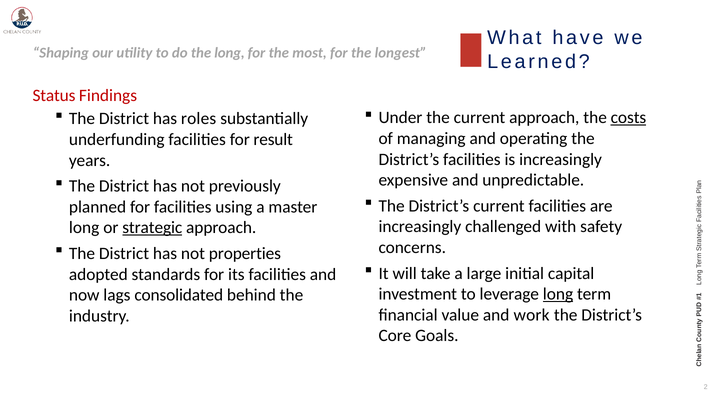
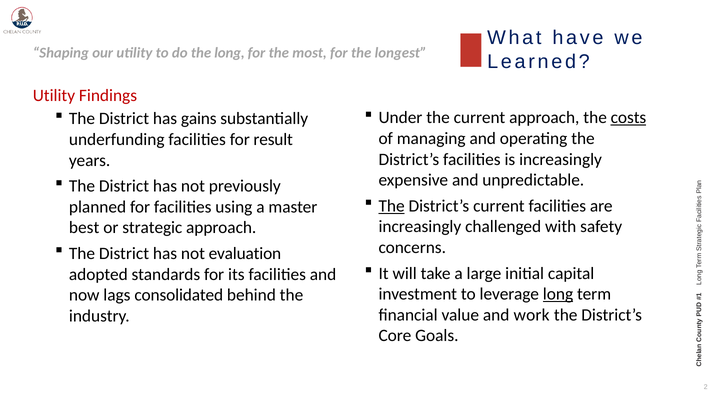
Status: Status -> Utility (54, 95)
roles: roles -> gains (199, 119)
The underline: none -> present (392, 206)
long: long -> best (84, 228)
strategic underline: present -> none (152, 228)
properties: properties -> evaluation (245, 254)
